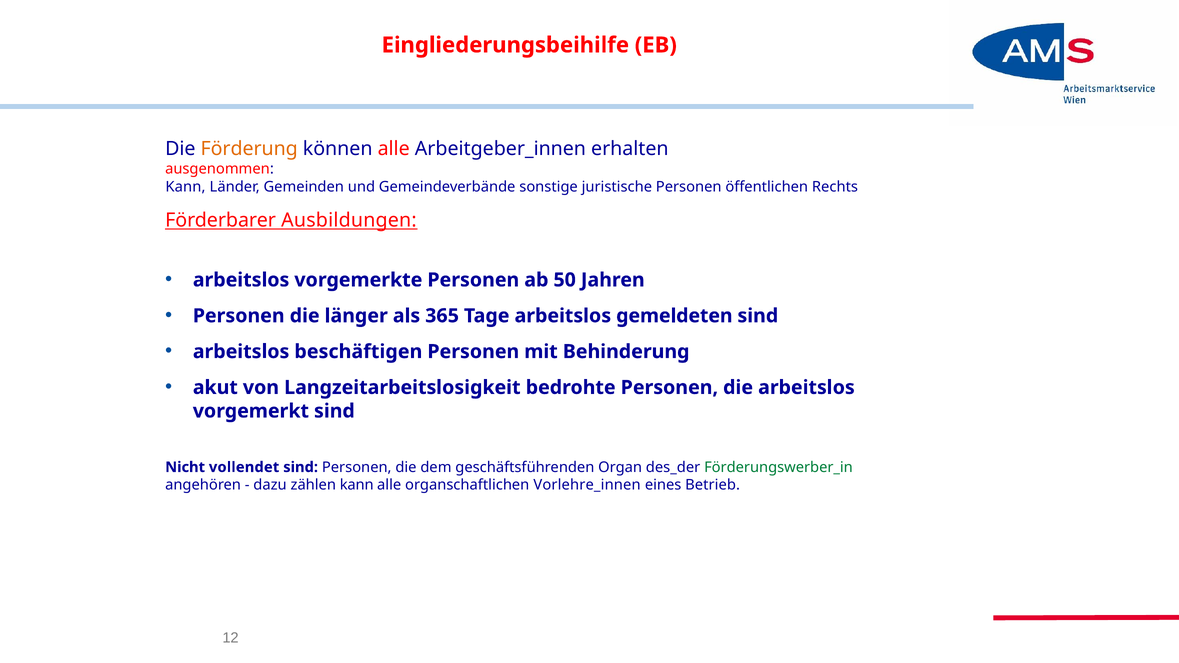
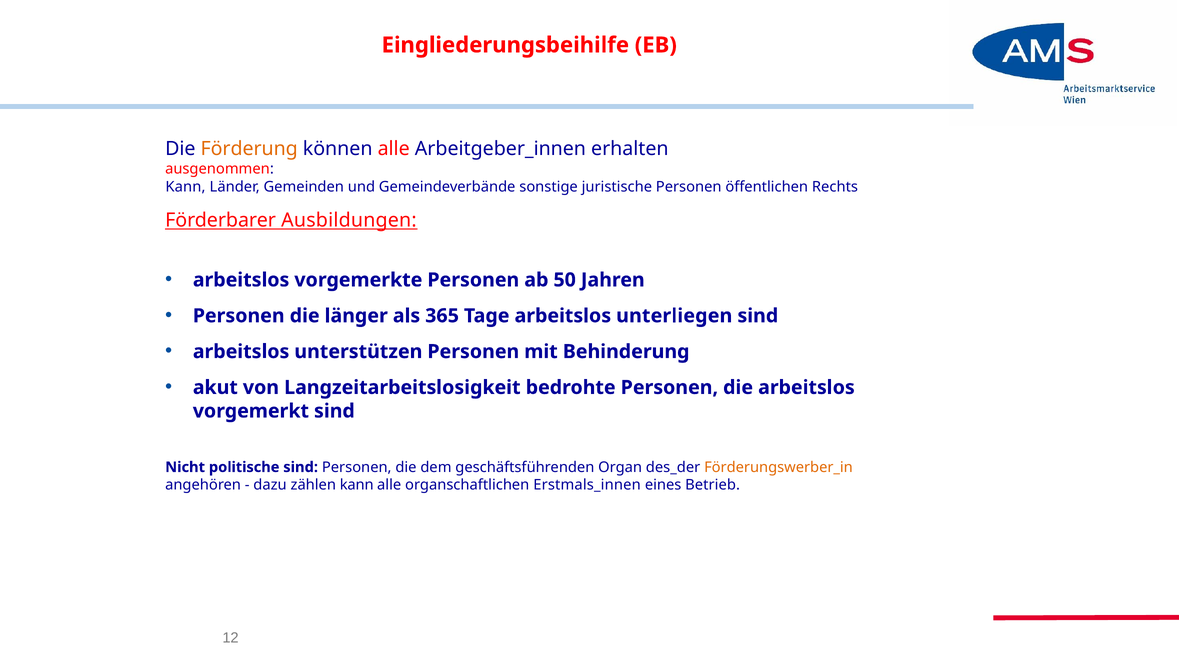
gemeldeten: gemeldeten -> unterliegen (674, 316)
beschäftigen: beschäftigen -> unterstützen (358, 352)
vollendet: vollendet -> politische (244, 467)
Förderungswerber_in colour: green -> orange (778, 467)
Vorlehre_innen: Vorlehre_innen -> Erstmals_innen (587, 485)
